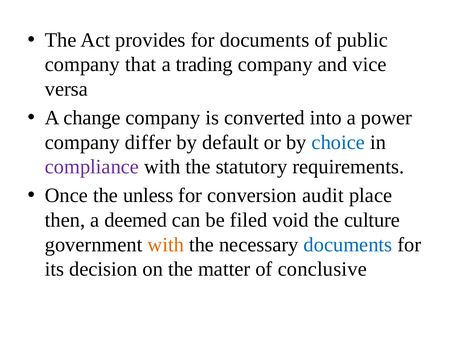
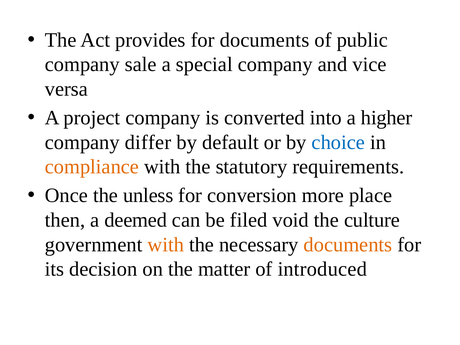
that: that -> sale (141, 65)
trading: trading -> special (204, 65)
change: change -> project (92, 118)
power: power -> higher (387, 118)
compliance colour: purple -> orange (92, 167)
audit: audit -> more (323, 196)
documents colour: blue -> orange (348, 245)
conclusive: conclusive -> introduced (322, 269)
